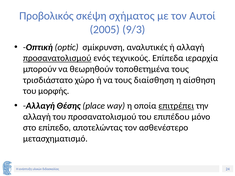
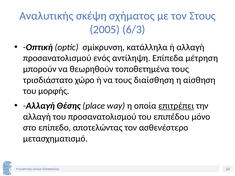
Προβολικός: Προβολικός -> Αναλυτικής (46, 16)
Αυτοί: Αυτοί -> Στους (203, 16)
9/3: 9/3 -> 6/3 (134, 30)
αναλυτικές: αναλυτικές -> κατάλληλα (147, 47)
προσανατολισμού underline: present -> none (57, 58)
τεχνικούς: τεχνικούς -> αντίληψη (131, 58)
ιεραρχία: ιεραρχία -> μέτρηση (202, 58)
